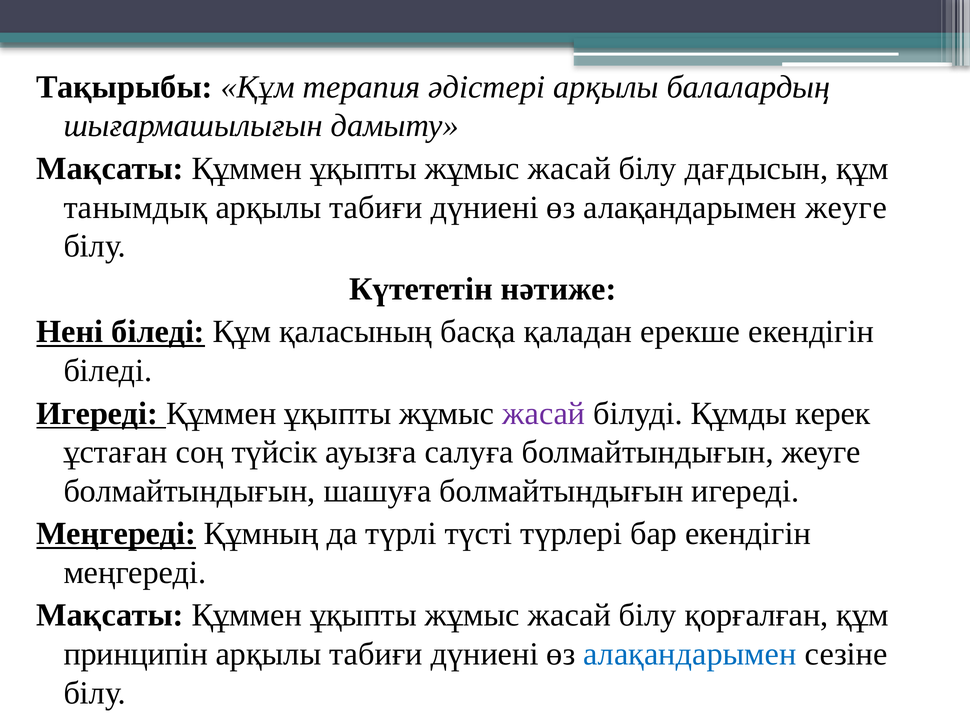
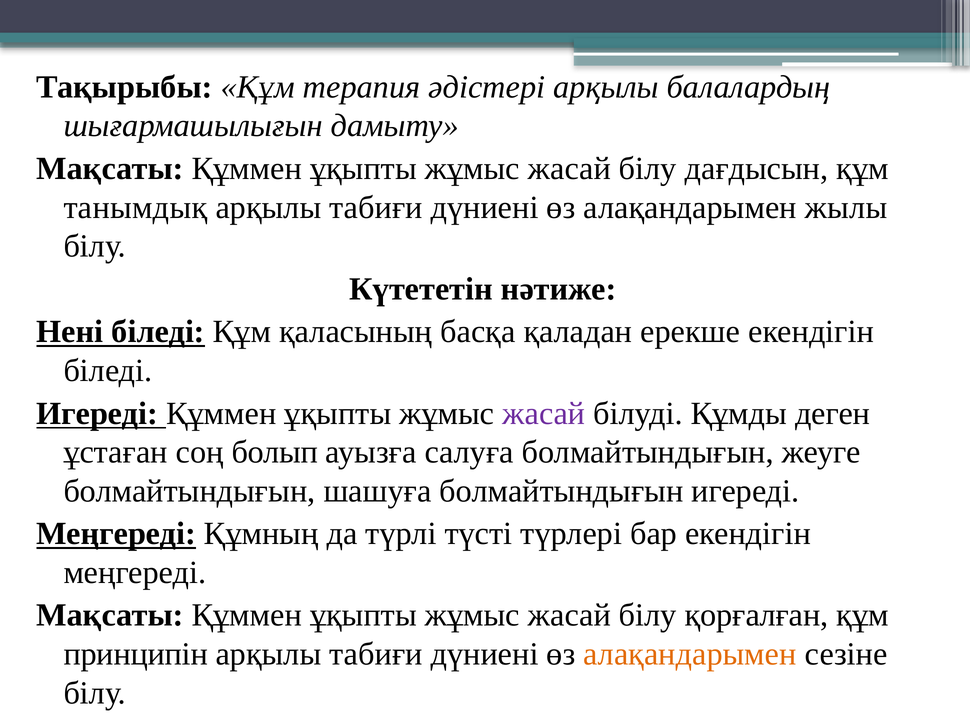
алақандарымен жеуге: жеуге -> жылы (846, 207)
керек: керек -> деген (833, 414)
түйсік: түйсік -> болып (275, 452)
алақандарымен colour: blue -> orange (690, 655)
